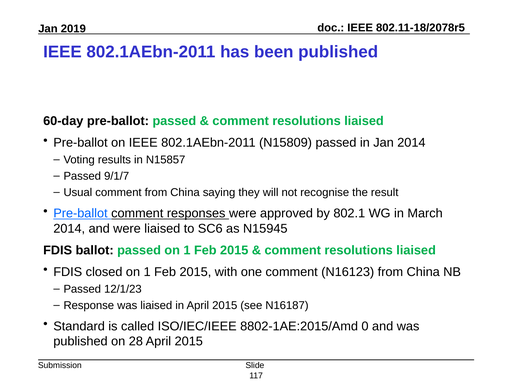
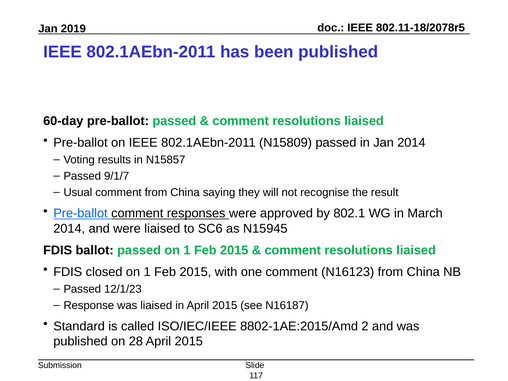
0: 0 -> 2 (365, 326)
